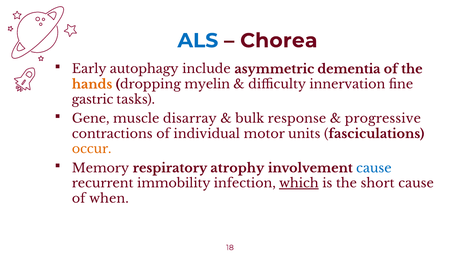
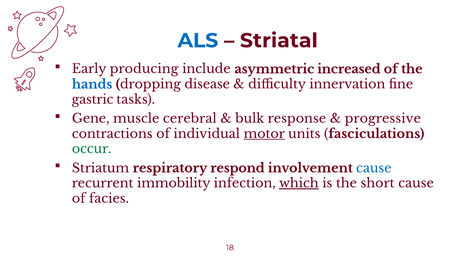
Chorea: Chorea -> Striatal (279, 41)
autophagy: autophagy -> producing (144, 69)
dementia: dementia -> increased (349, 69)
hands colour: orange -> blue (92, 85)
myelin: myelin -> disease (207, 85)
disarray: disarray -> cerebral (190, 119)
motor underline: none -> present (264, 134)
occur colour: orange -> green (92, 149)
Memory: Memory -> Striatum (100, 169)
atrophy: atrophy -> respond (237, 169)
when: when -> facies (109, 199)
